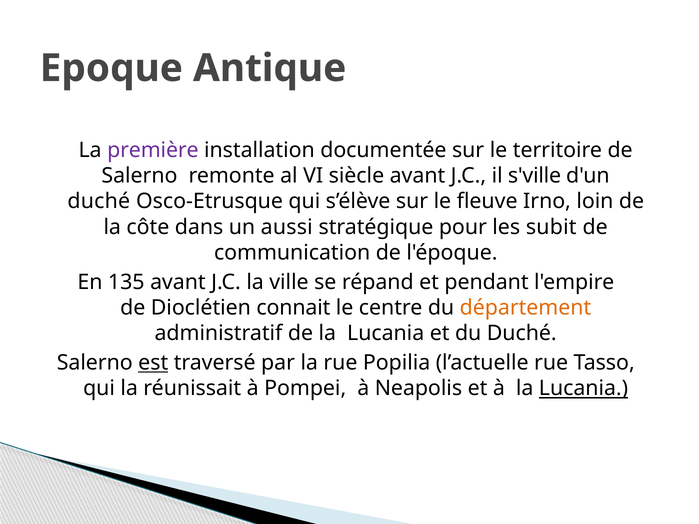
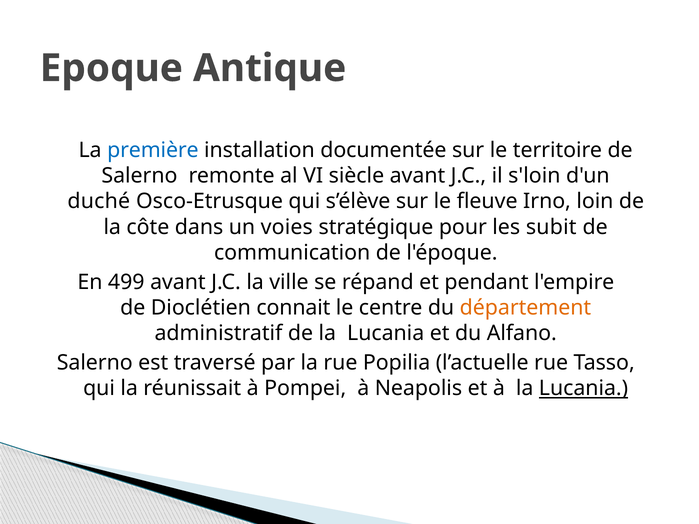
première colour: purple -> blue (153, 150)
s'ville: s'ville -> s'loin (534, 176)
aussi: aussi -> voies (287, 227)
135: 135 -> 499 (126, 282)
du Duché: Duché -> Alfano (522, 334)
est underline: present -> none (153, 363)
